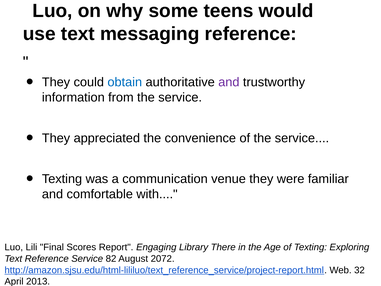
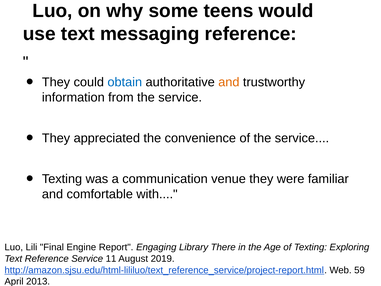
and colour: purple -> orange (229, 82)
Scores: Scores -> Engine (81, 247)
82: 82 -> 11 (111, 258)
2072: 2072 -> 2019 (163, 258)
32: 32 -> 59 (359, 270)
